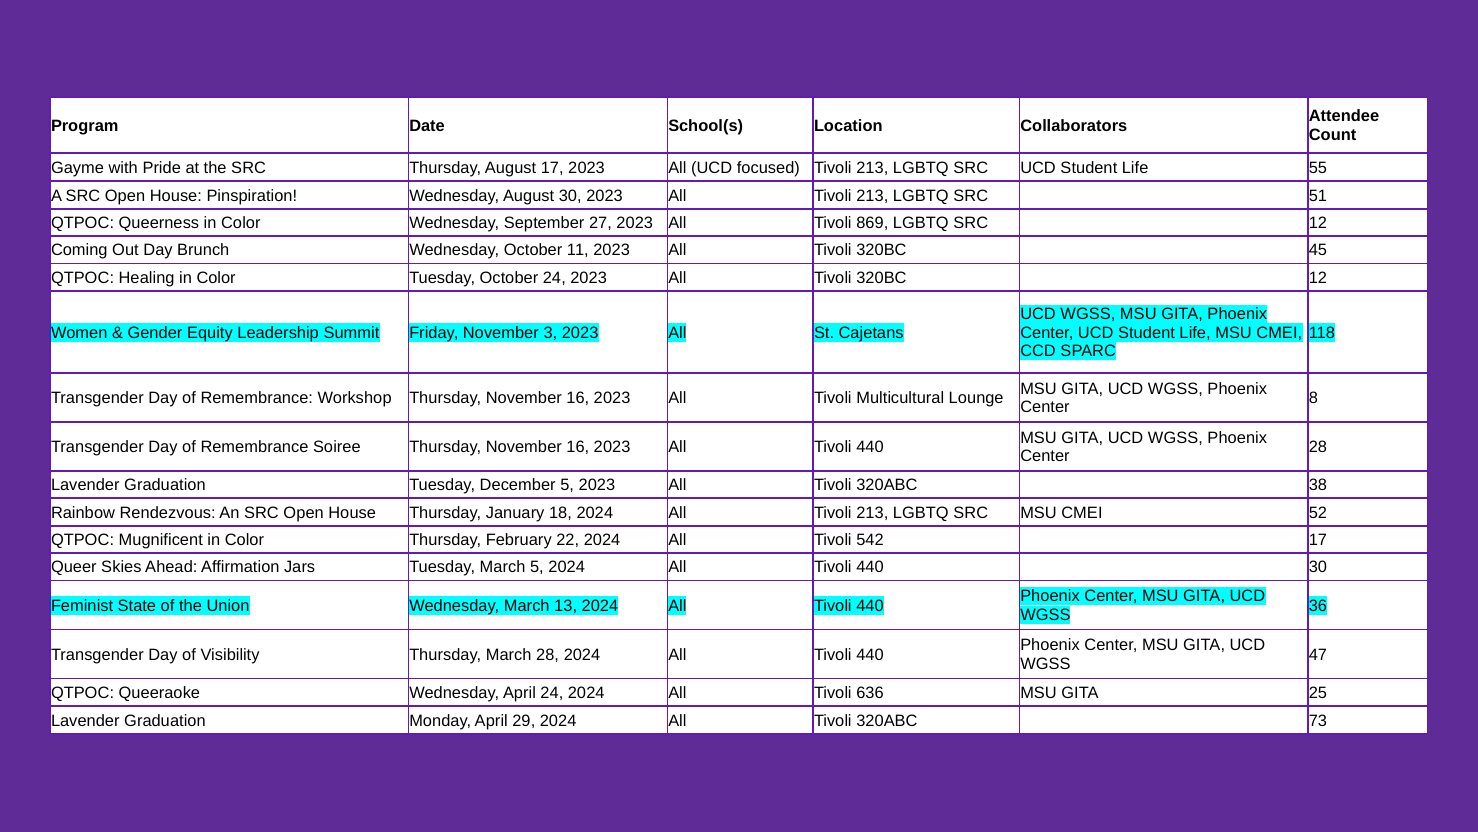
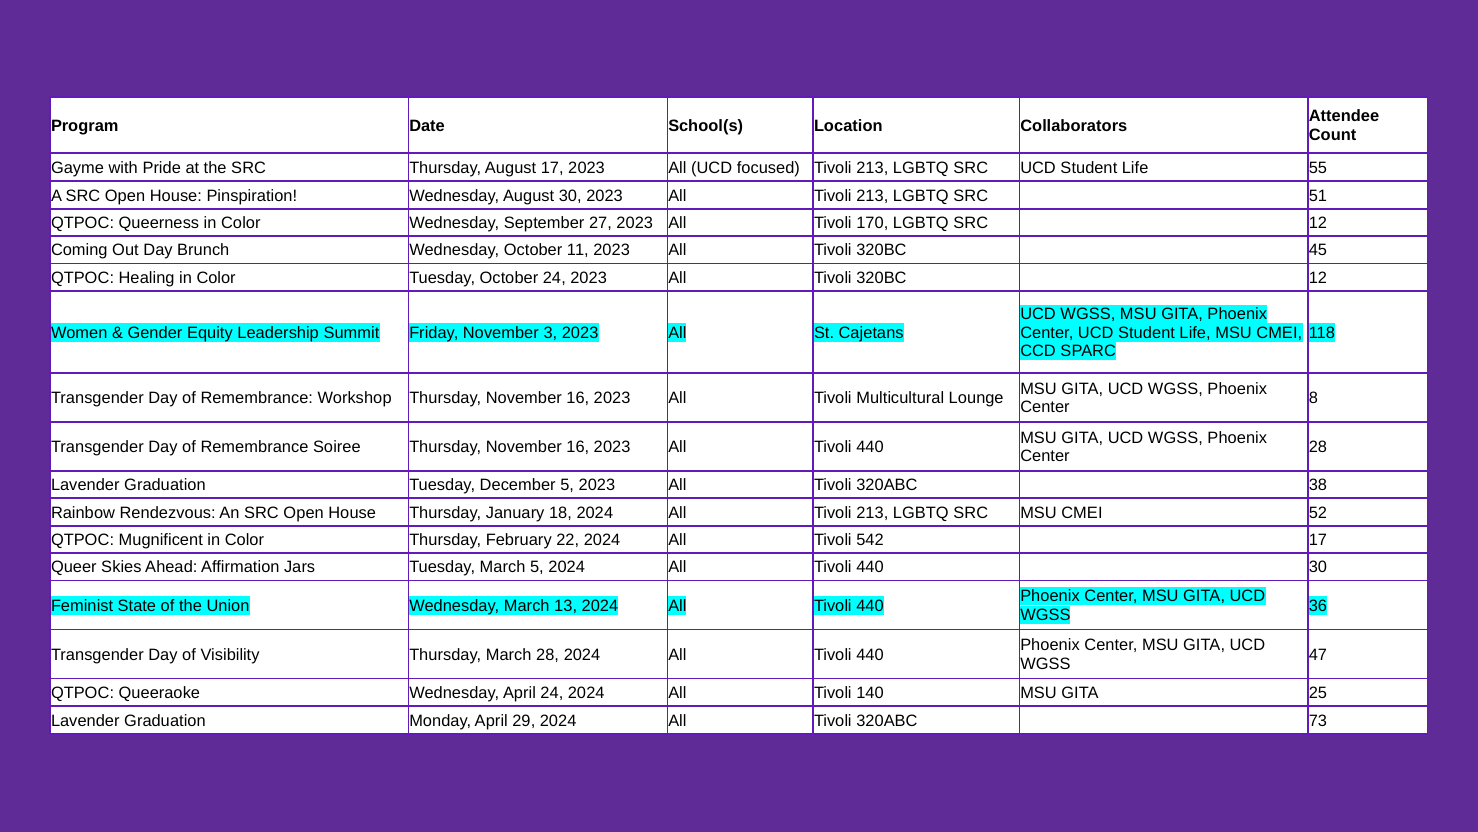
869: 869 -> 170 (872, 223)
636: 636 -> 140 (870, 692)
